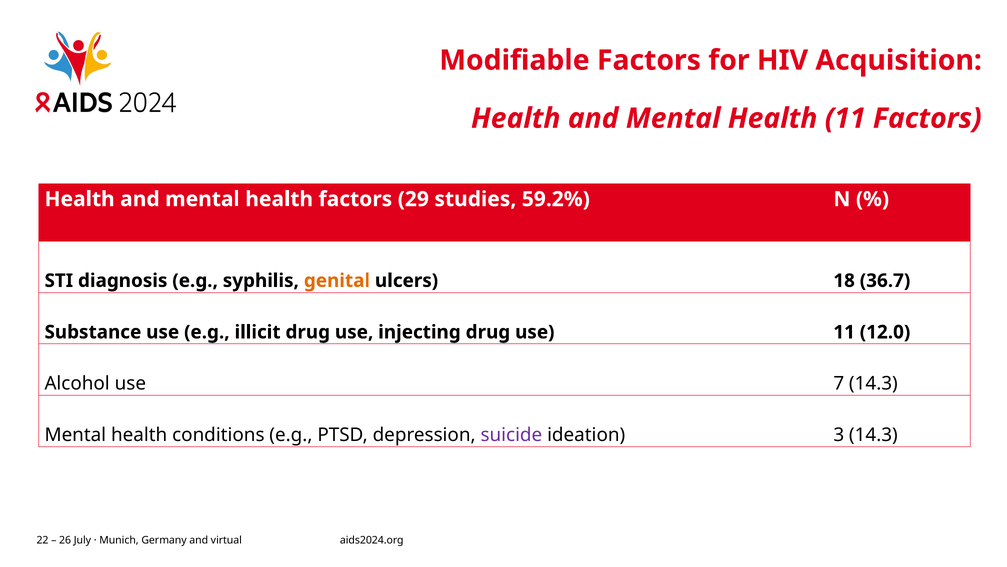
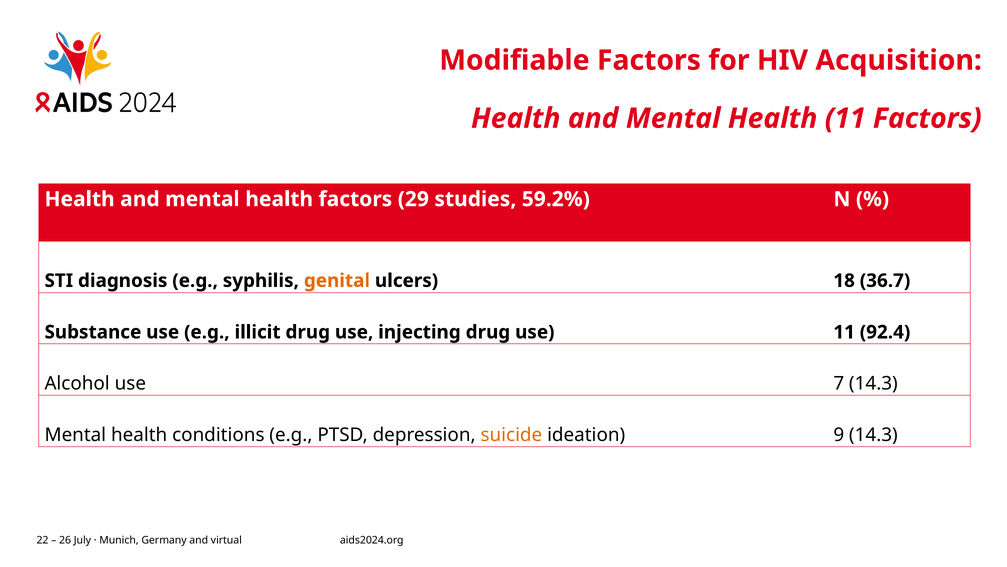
12.0: 12.0 -> 92.4 (885, 332)
suicide colour: purple -> orange (511, 435)
3: 3 -> 9 (839, 435)
